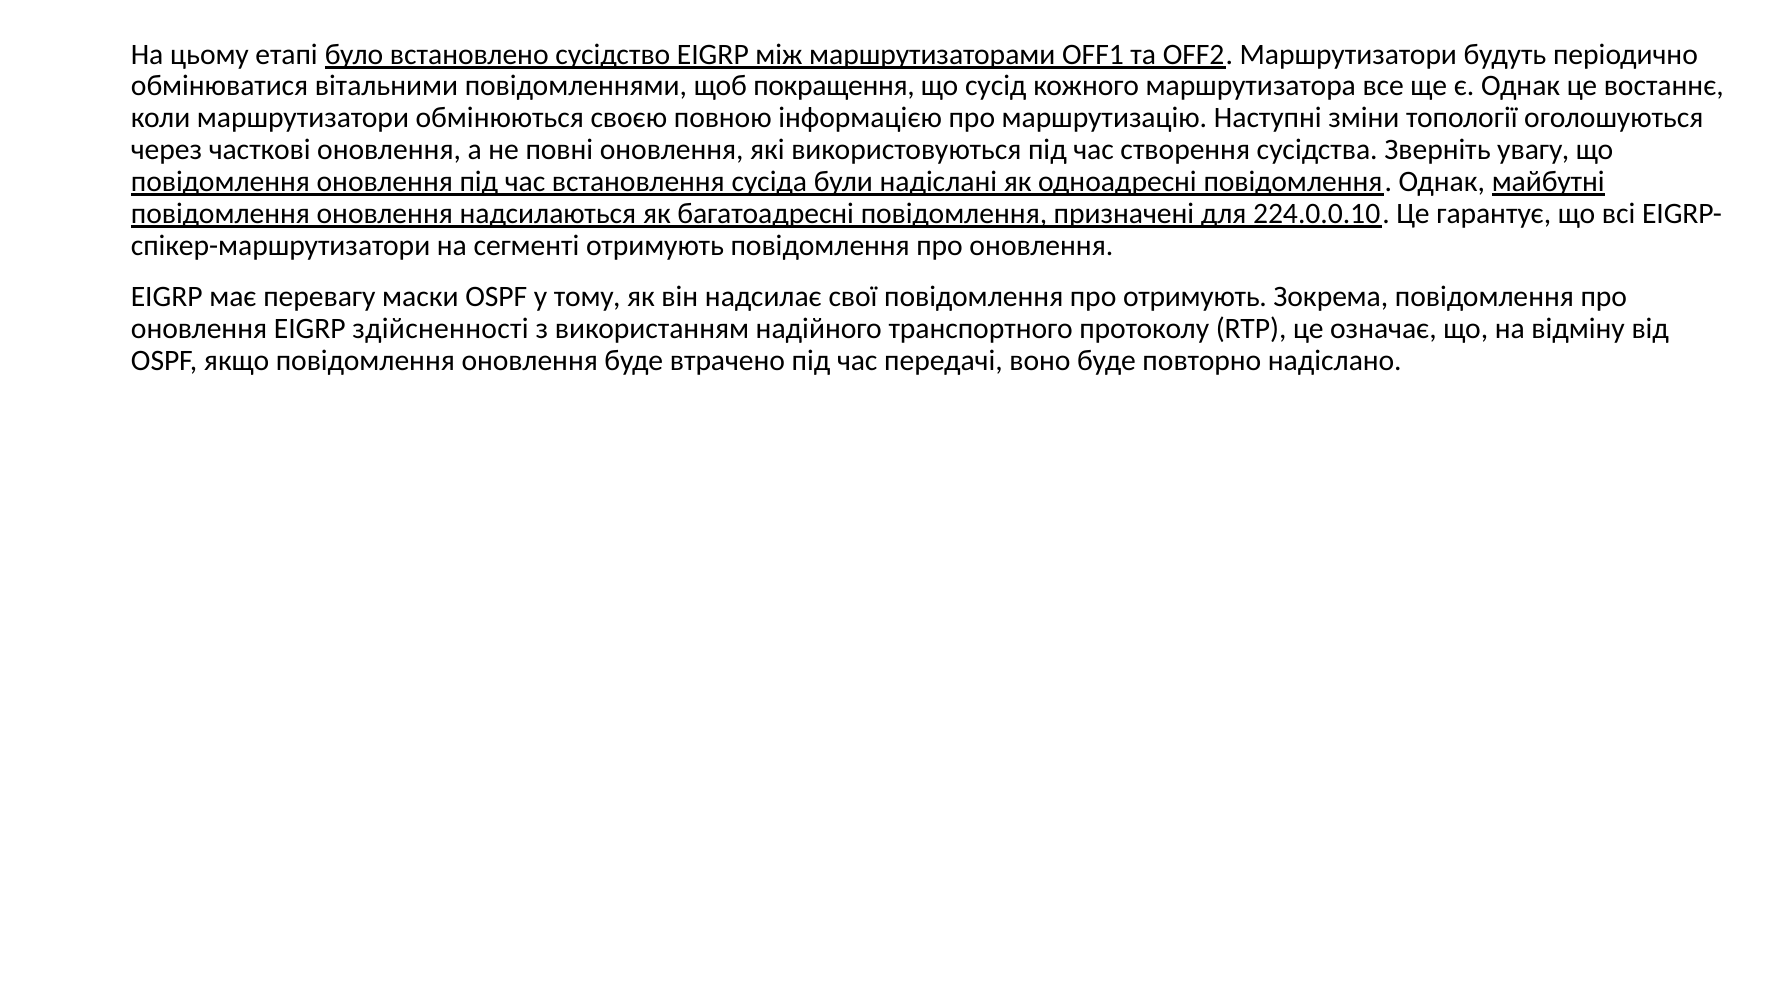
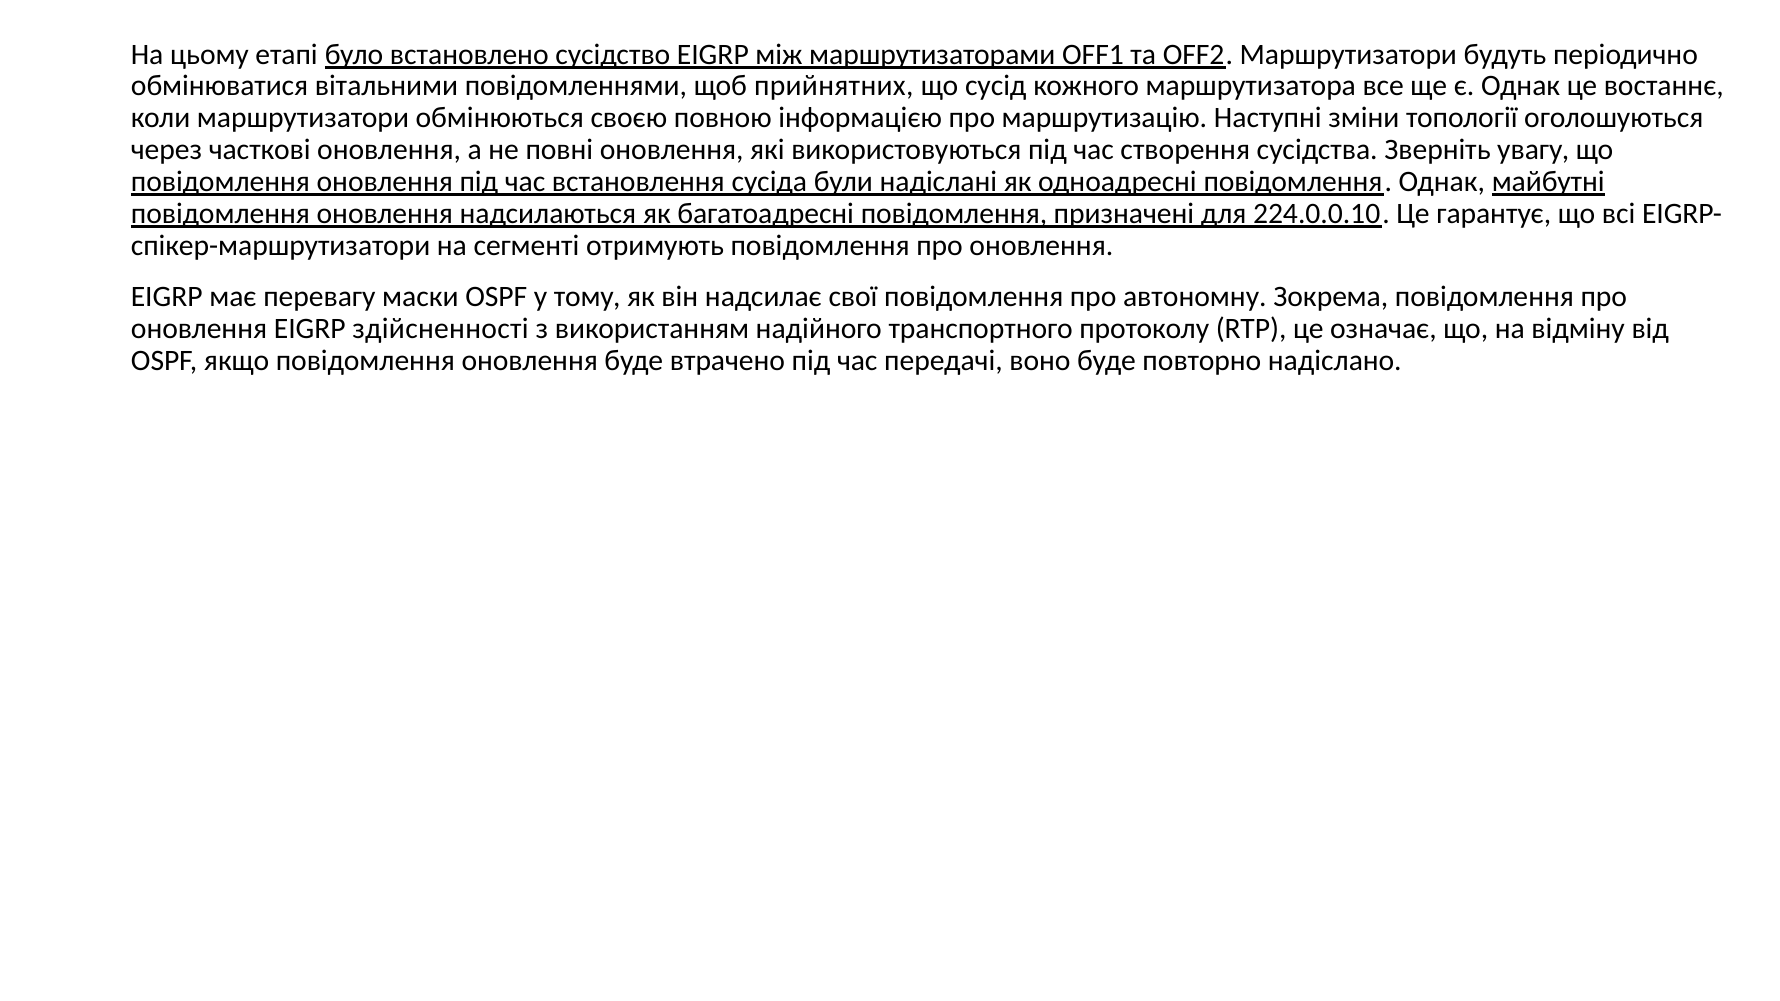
покращення: покращення -> прийнятних (834, 86)
про отримують: отримують -> автономну (1195, 296)
